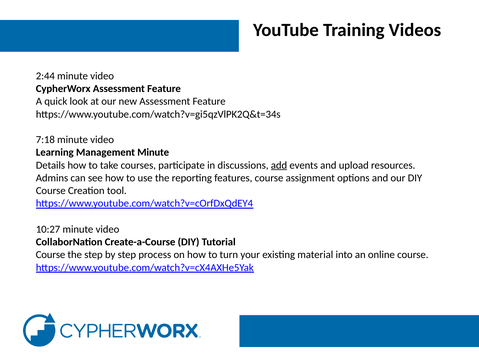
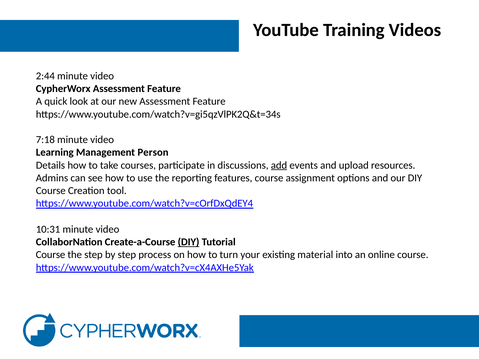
Management Minute: Minute -> Person (153, 153)
10:27: 10:27 -> 10:31 (48, 229)
DIY underline: none -> present (189, 242)
